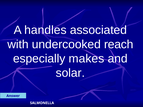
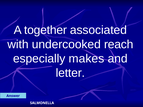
handles: handles -> together (45, 30)
solar: solar -> letter (70, 73)
